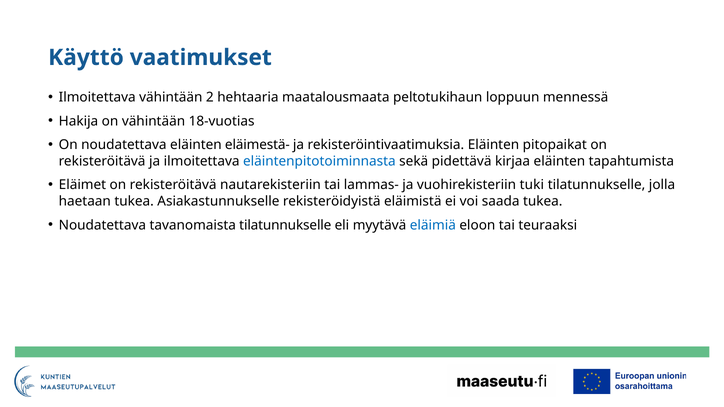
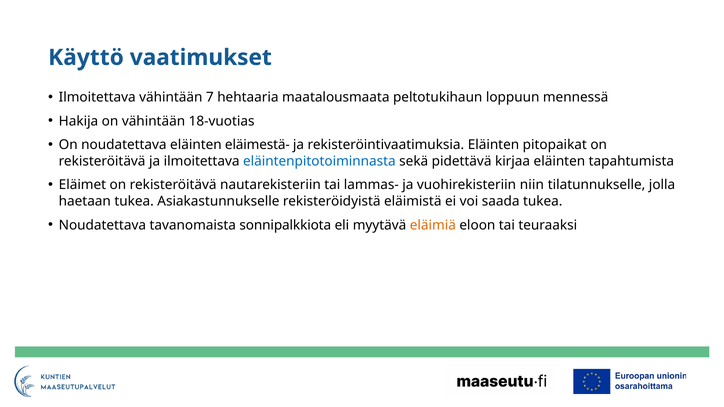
2: 2 -> 7 (210, 97)
tuki: tuki -> niin (532, 185)
tavanomaista tilatunnukselle: tilatunnukselle -> sonnipalkkiota (285, 225)
eläimiä colour: blue -> orange (433, 225)
